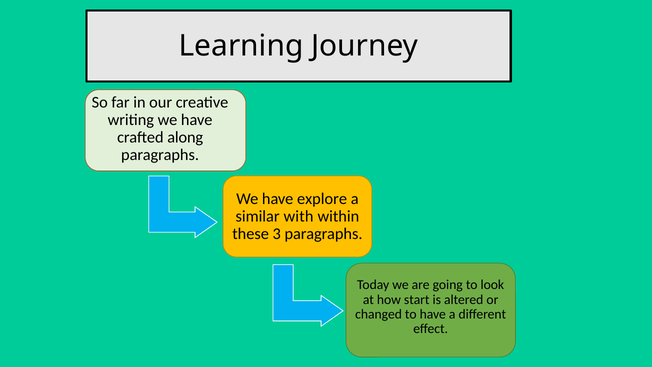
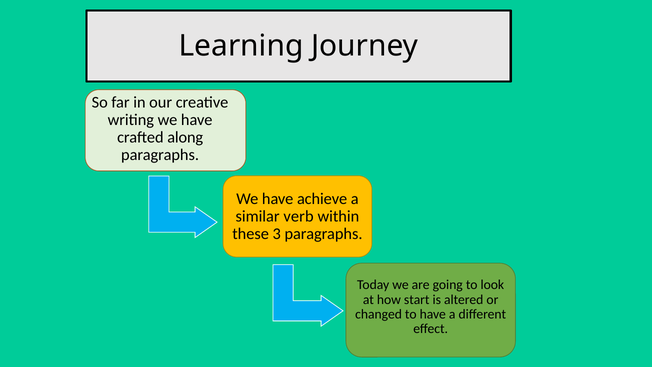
explore: explore -> achieve (322, 199)
with: with -> verb (299, 216)
